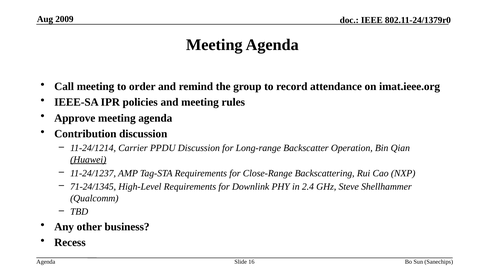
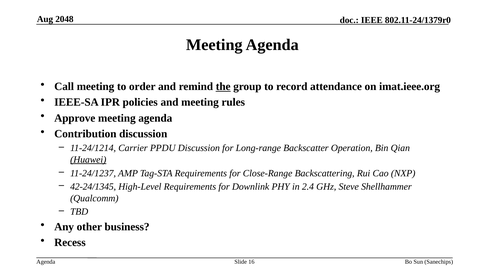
2009: 2009 -> 2048 (64, 19)
the underline: none -> present (223, 86)
71-24/1345: 71-24/1345 -> 42-24/1345 (93, 187)
